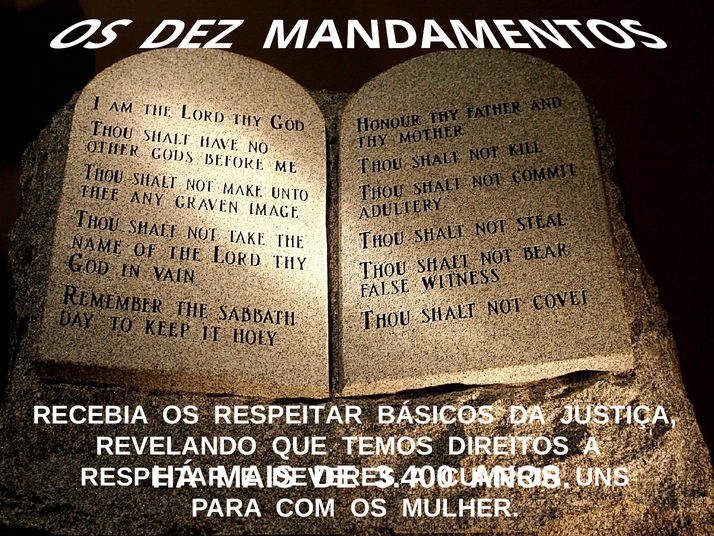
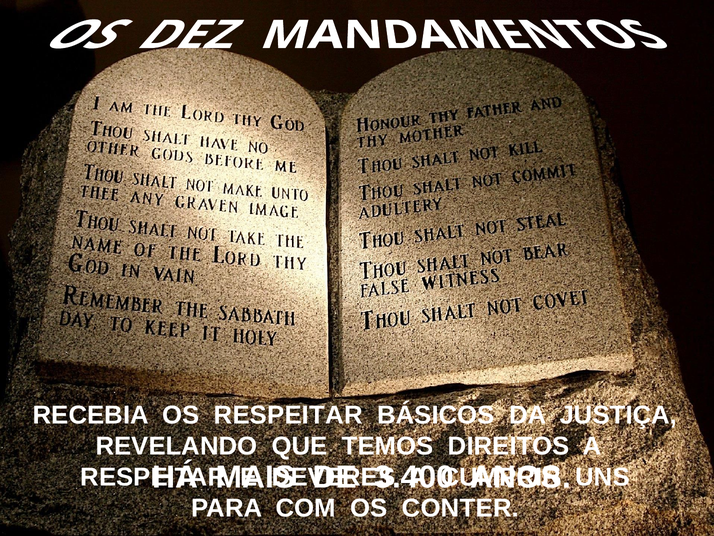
MULHER: MULHER -> CONTER (460, 508)
